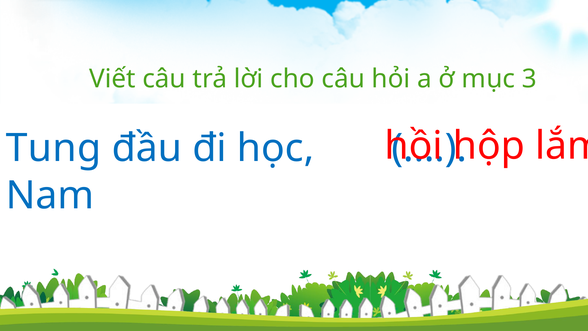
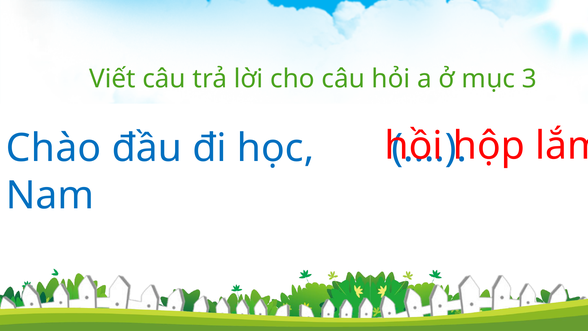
Tung: Tung -> Chào (54, 148)
